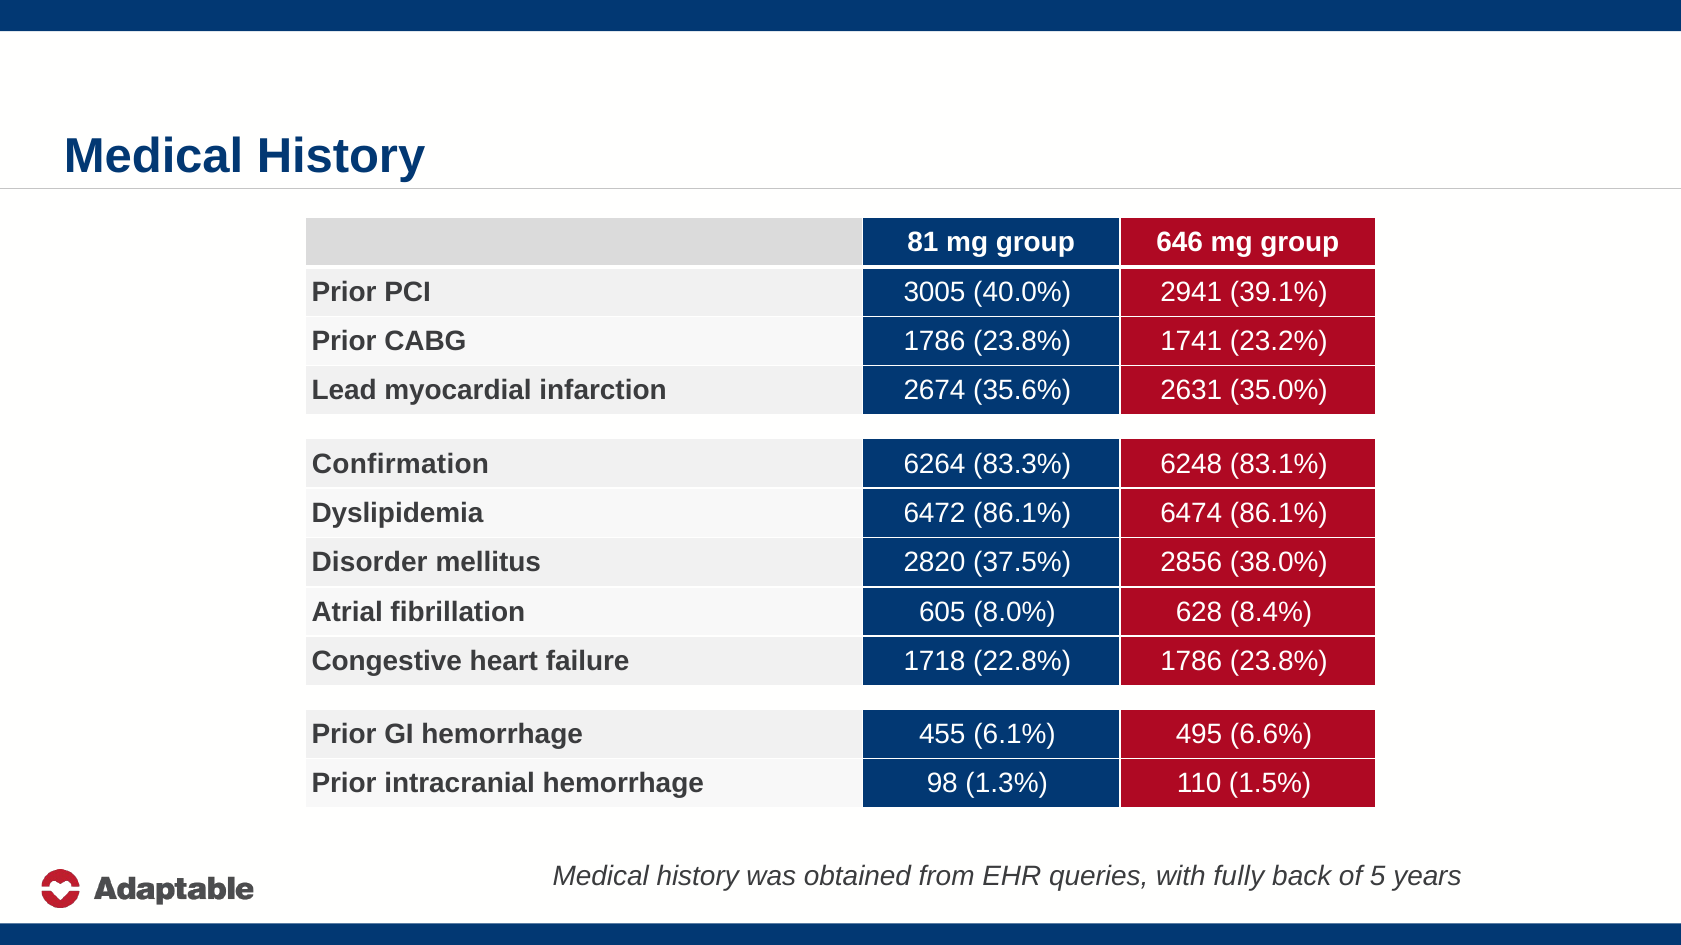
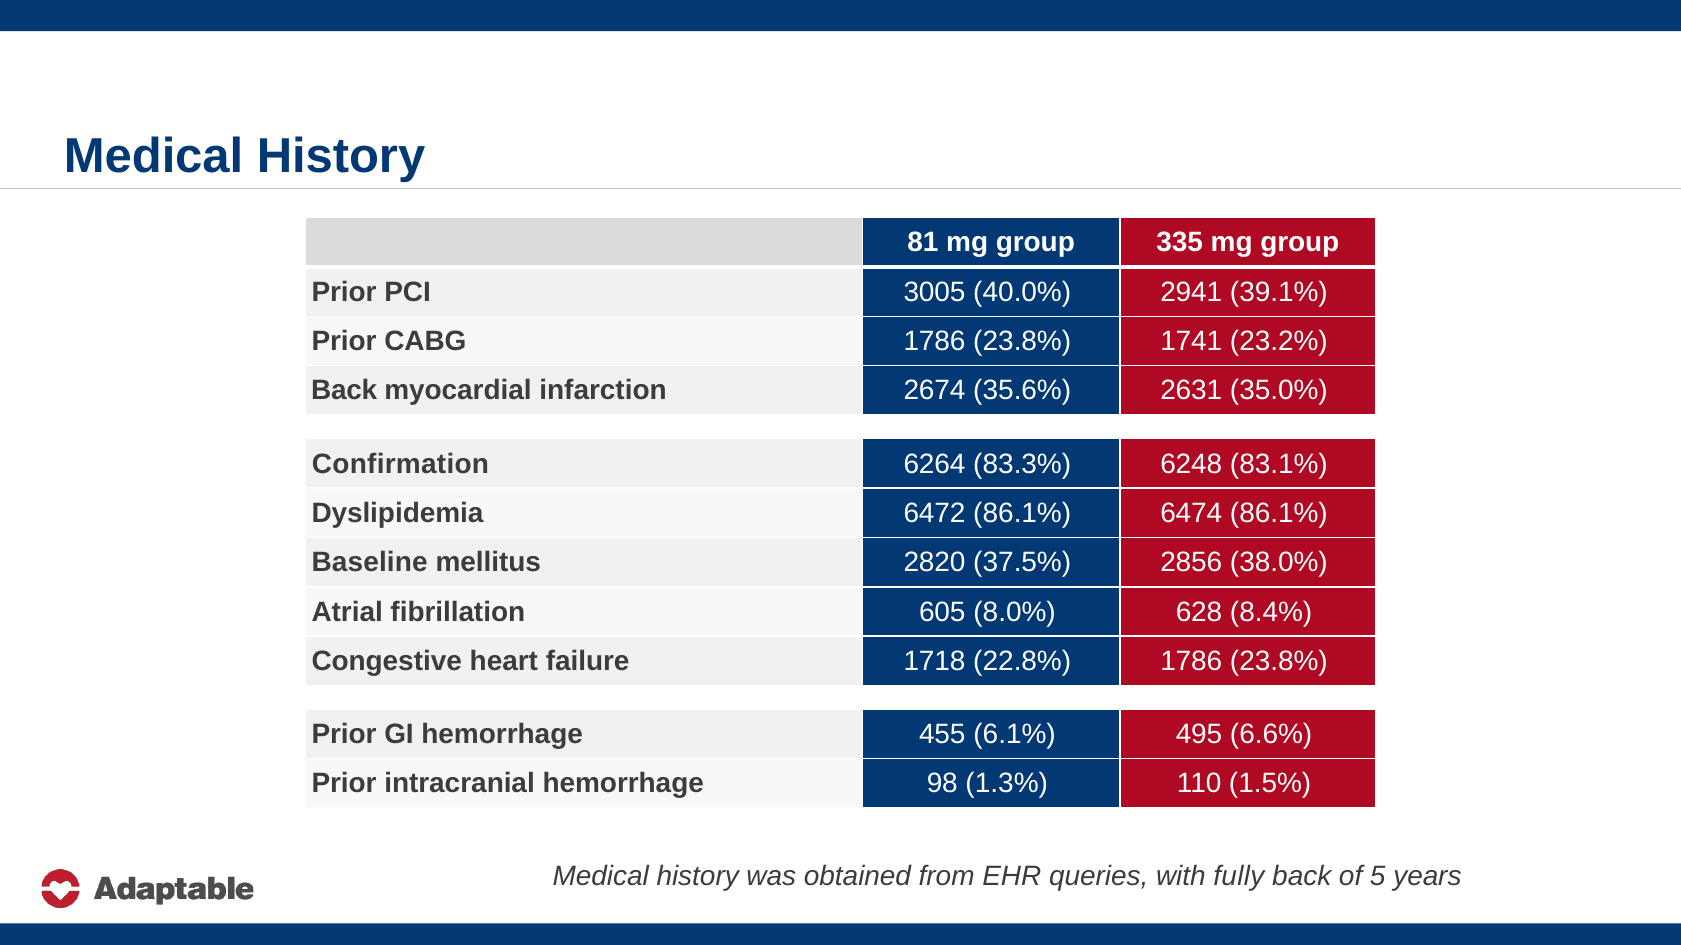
646: 646 -> 335 (1180, 243)
Lead: Lead -> Back (344, 391)
Disorder: Disorder -> Baseline (370, 563)
